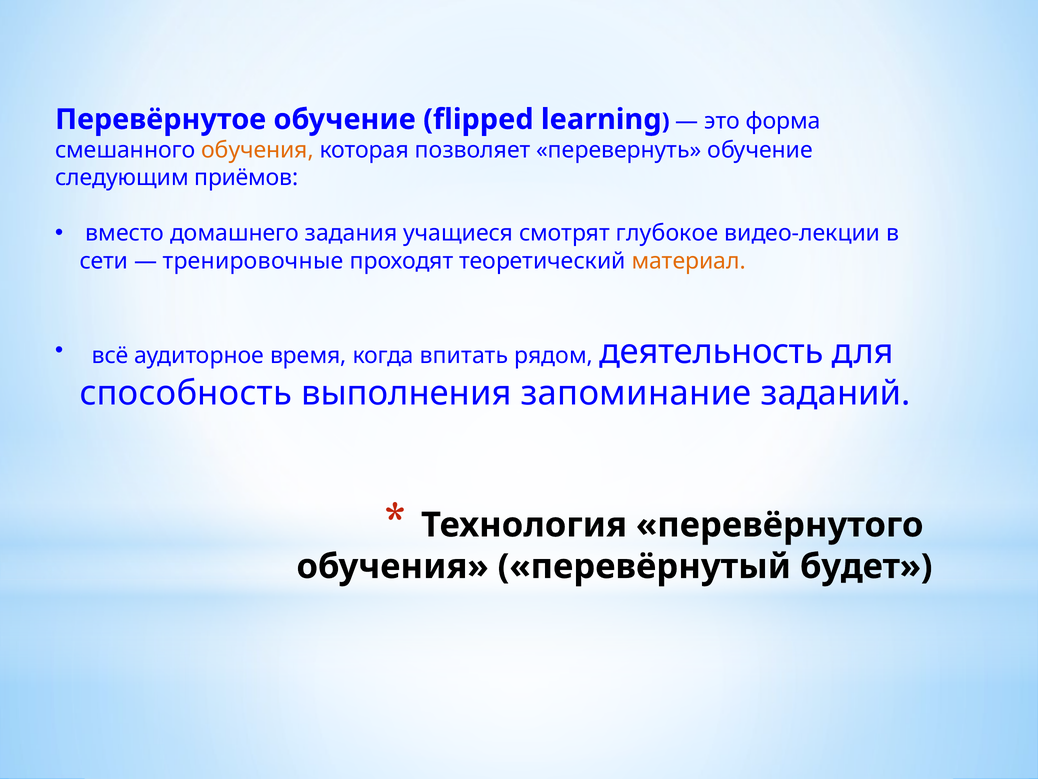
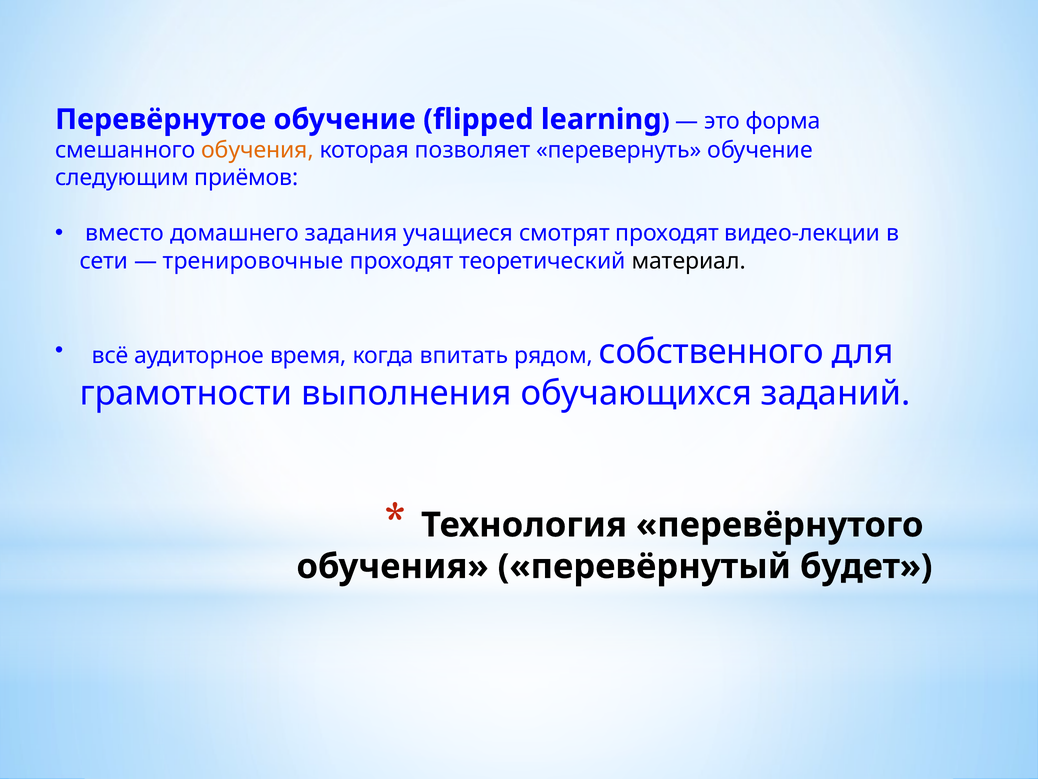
смотрят глубокое: глубокое -> проходят (667, 233)
материал colour: orange -> black (689, 261)
деятельность: деятельность -> собственного (711, 352)
способность: способность -> грамотности (186, 393)
запоминание: запоминание -> обучающихся (636, 393)
